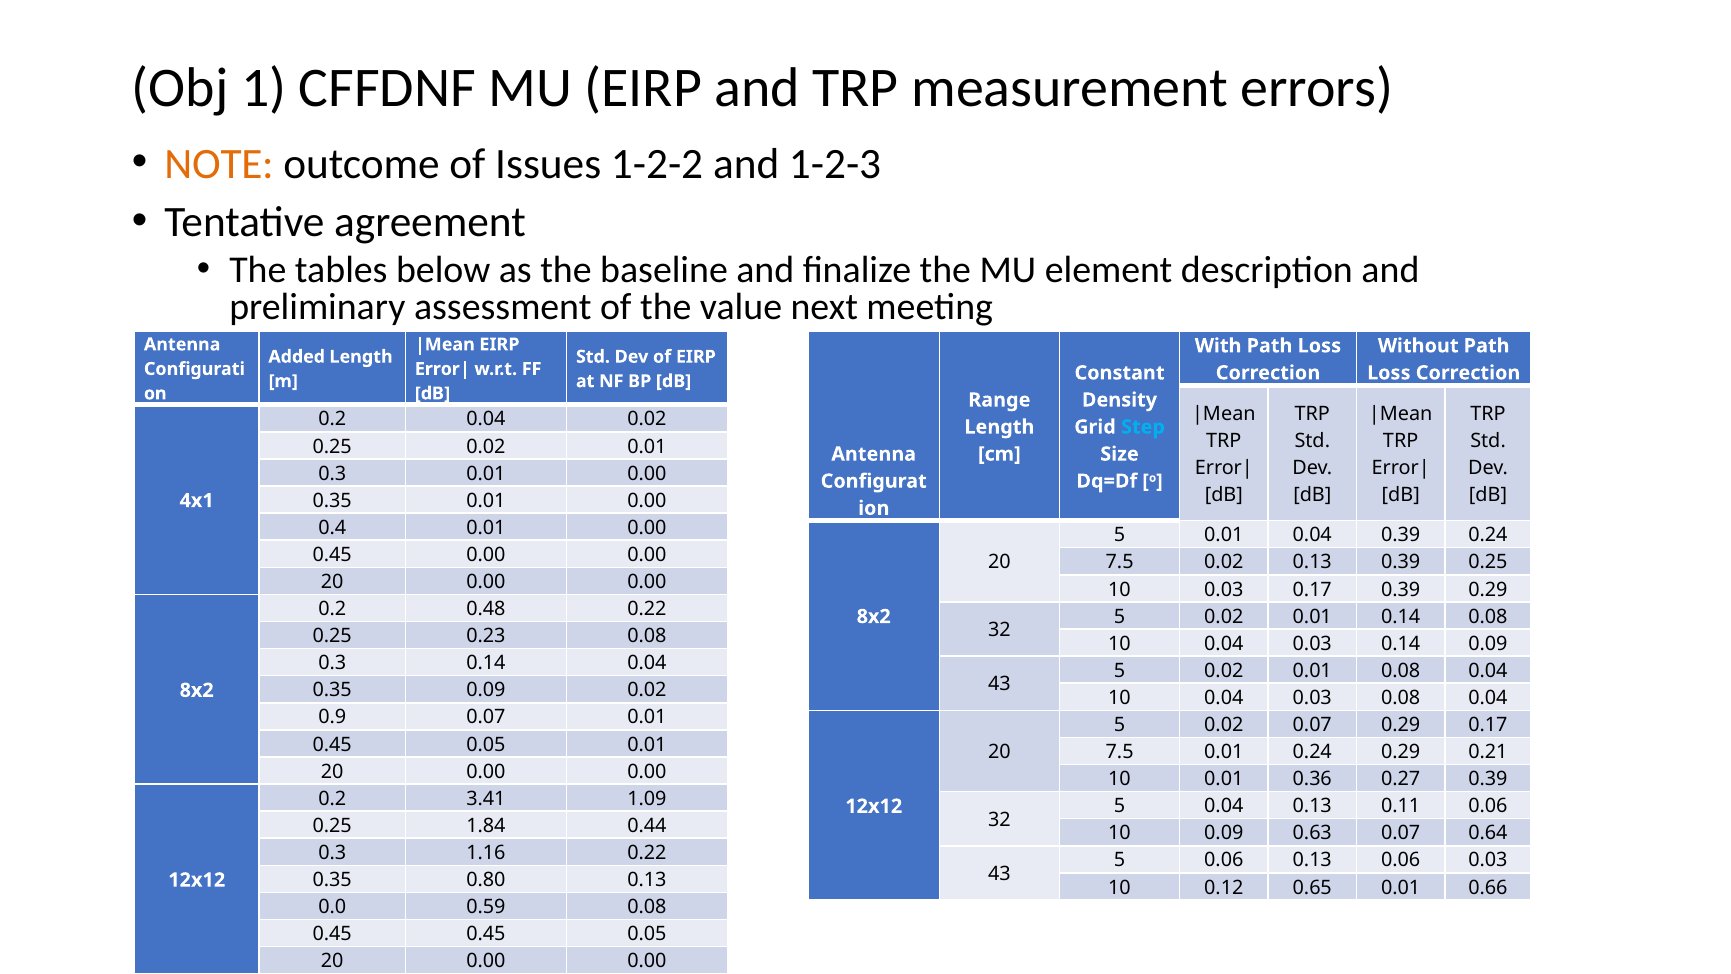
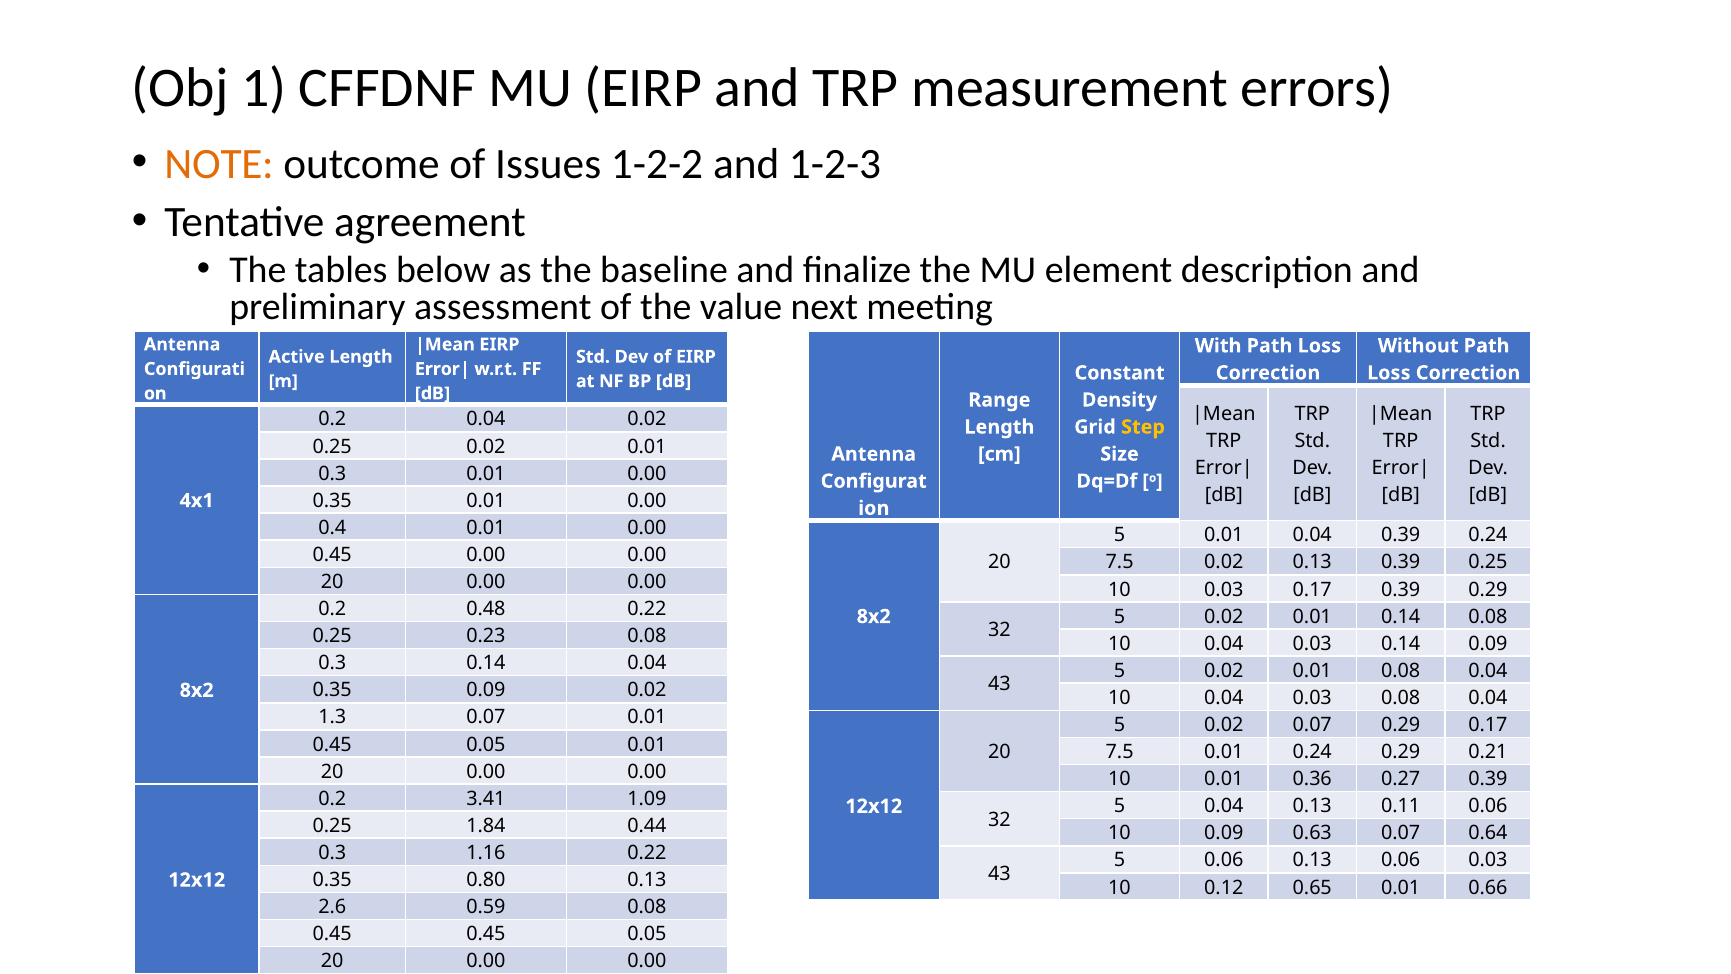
Added: Added -> Active (297, 357)
Step colour: light blue -> yellow (1143, 427)
0.9: 0.9 -> 1.3 (332, 717)
0.0: 0.0 -> 2.6 (332, 907)
